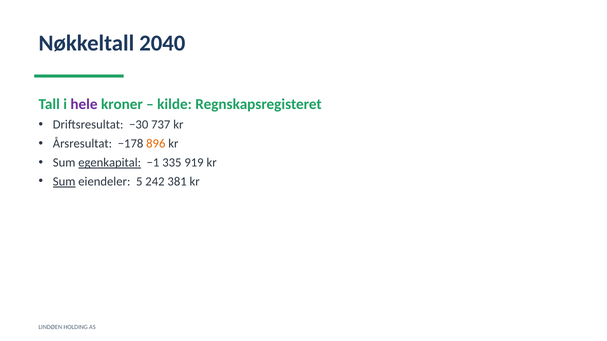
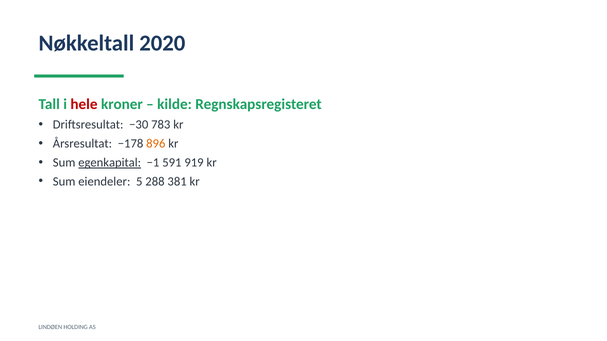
2040: 2040 -> 2020 (162, 43)
hele colour: purple -> red (84, 105)
737: 737 -> 783 (161, 125)
335: 335 -> 591 (172, 163)
Sum underline: present -> none (64, 182)
242: 242 -> 288 (155, 182)
